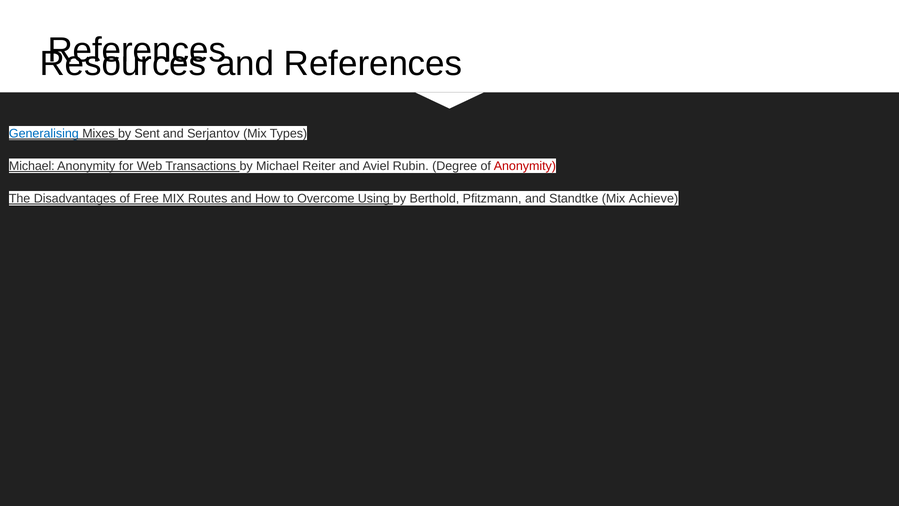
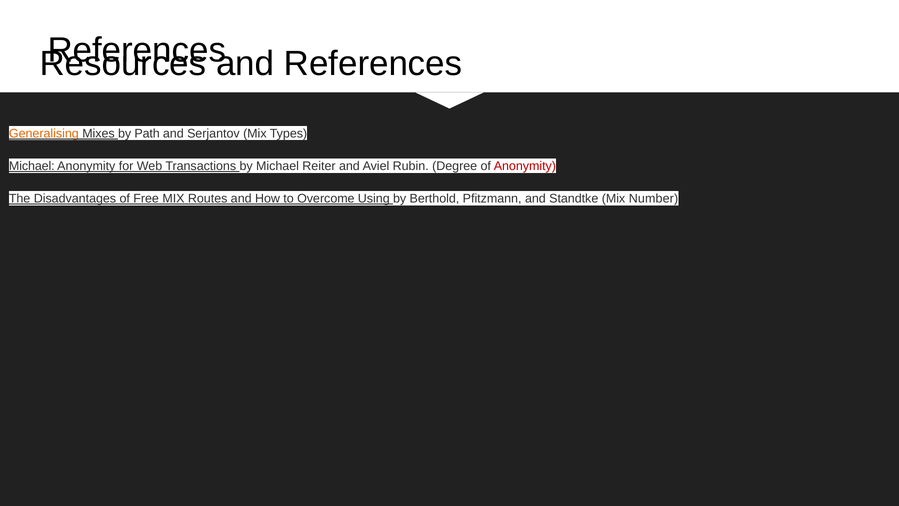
Generalising colour: blue -> orange (44, 133)
Sent: Sent -> Path (147, 133)
Achieve: Achieve -> Number (654, 198)
